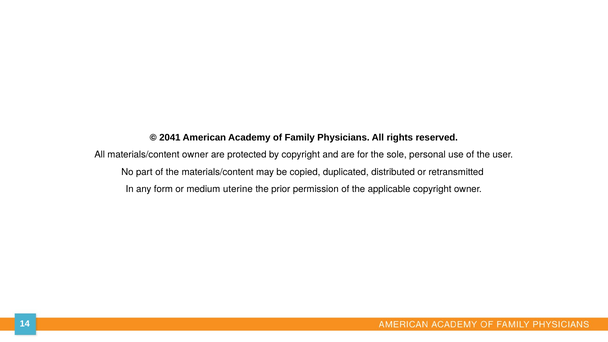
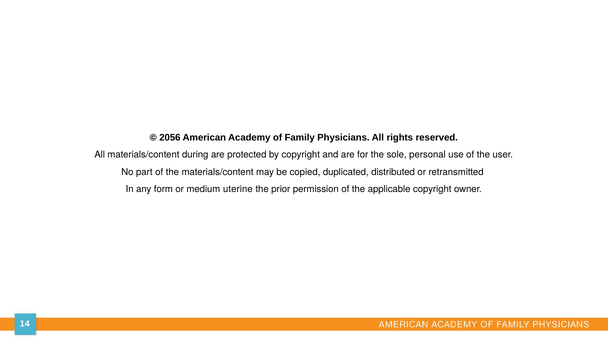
2041: 2041 -> 2056 (170, 138)
materials/content owner: owner -> during (195, 155)
